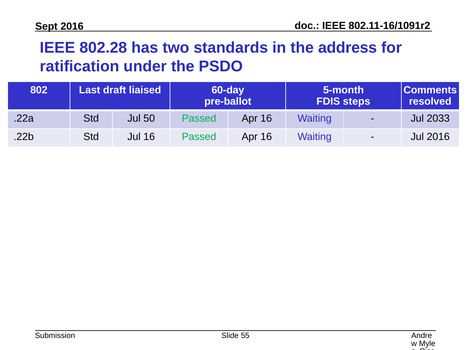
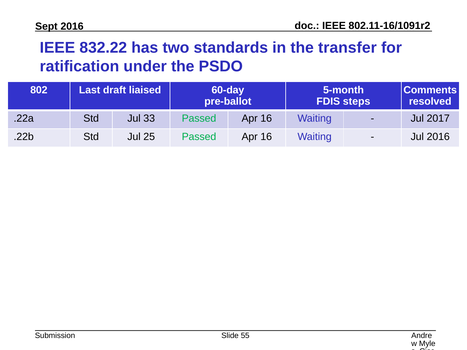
802.28: 802.28 -> 832.22 (103, 48)
address: address -> transfer (347, 48)
50: 50 -> 33 (149, 119)
2033: 2033 -> 2017 (438, 119)
Jul 16: 16 -> 25 (149, 137)
